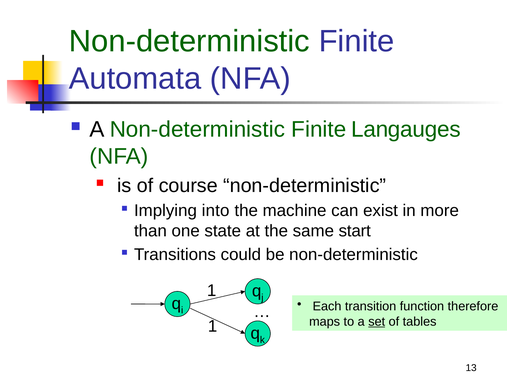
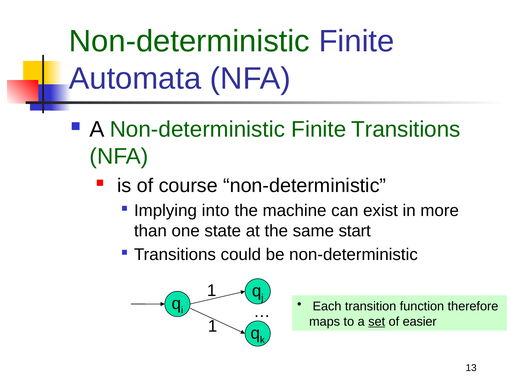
Finite Langauges: Langauges -> Transitions (406, 130)
tables: tables -> easier (420, 322)
